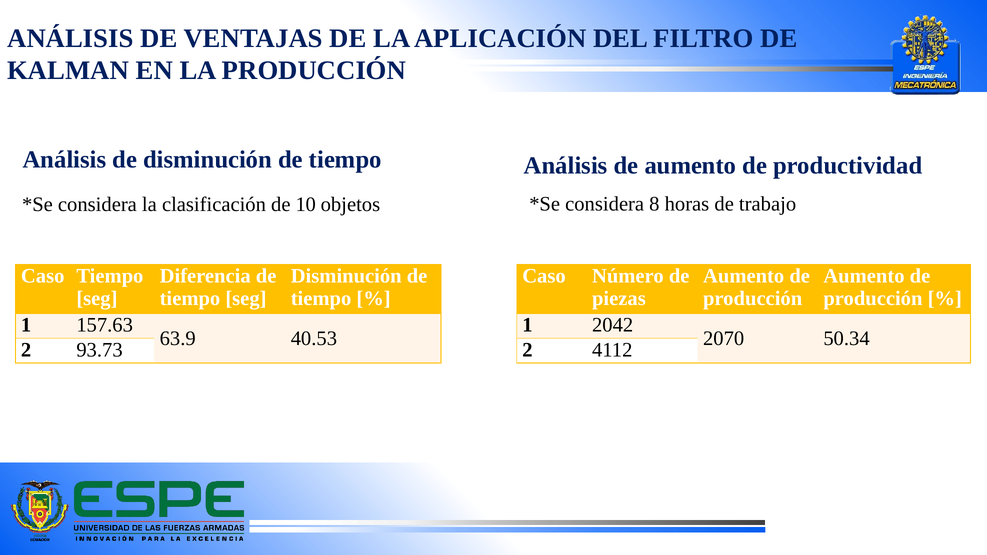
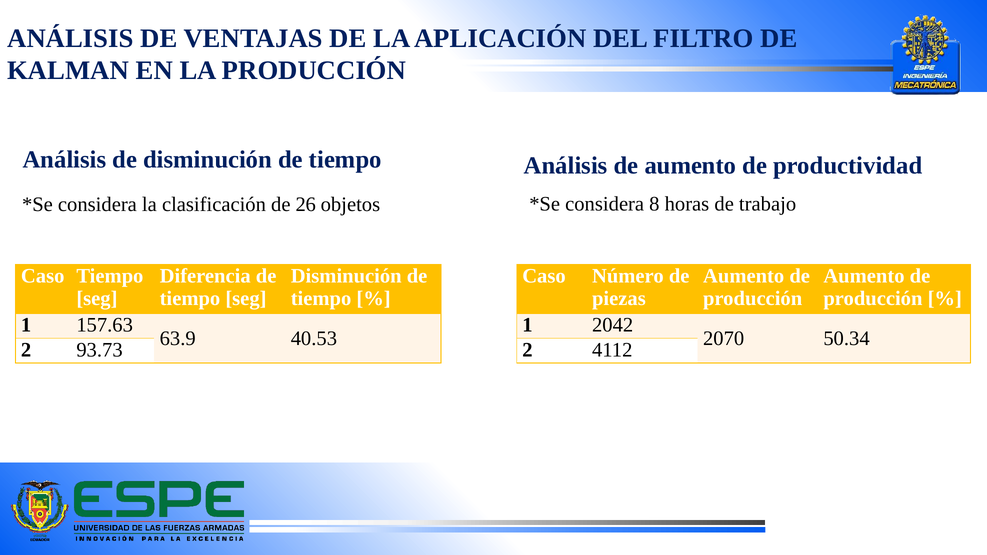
10: 10 -> 26 (306, 204)
